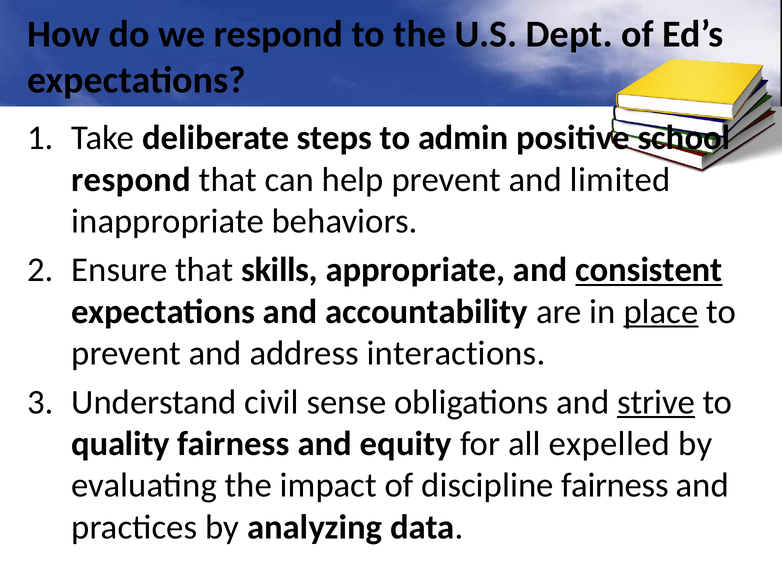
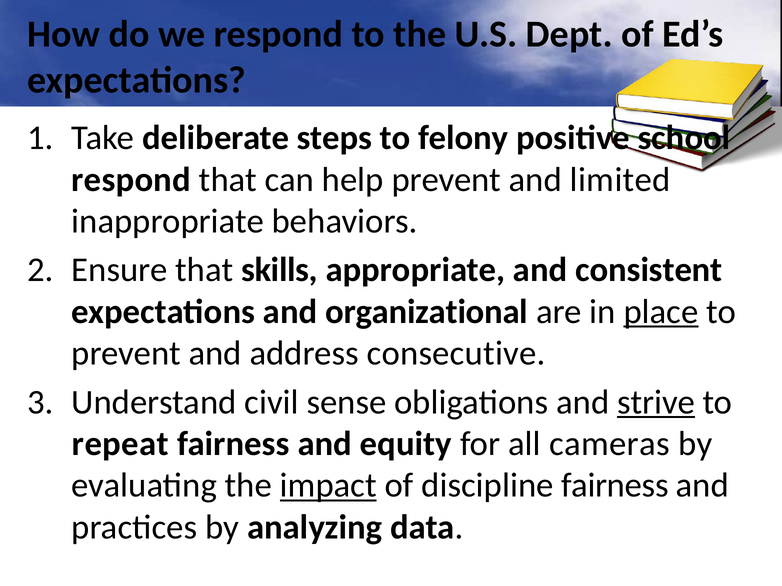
admin: admin -> felony (463, 138)
consistent underline: present -> none (649, 270)
accountability: accountability -> organizational (427, 312)
interactions: interactions -> consecutive (456, 354)
quality: quality -> repeat (120, 444)
expelled: expelled -> cameras (609, 444)
impact underline: none -> present (328, 486)
